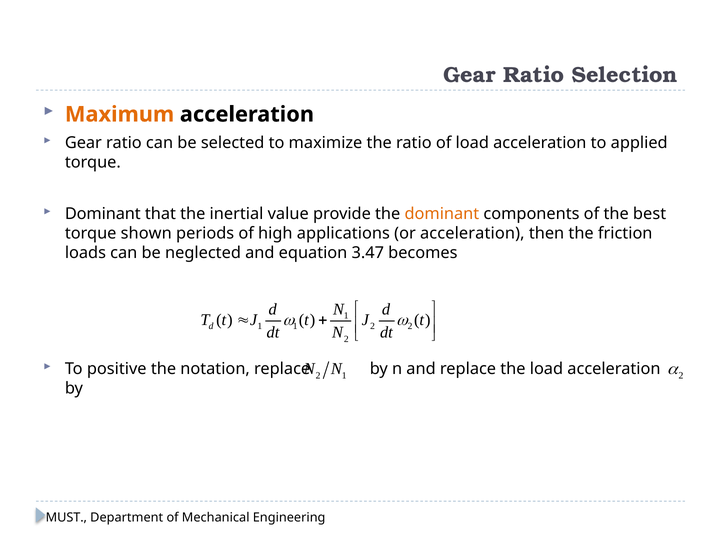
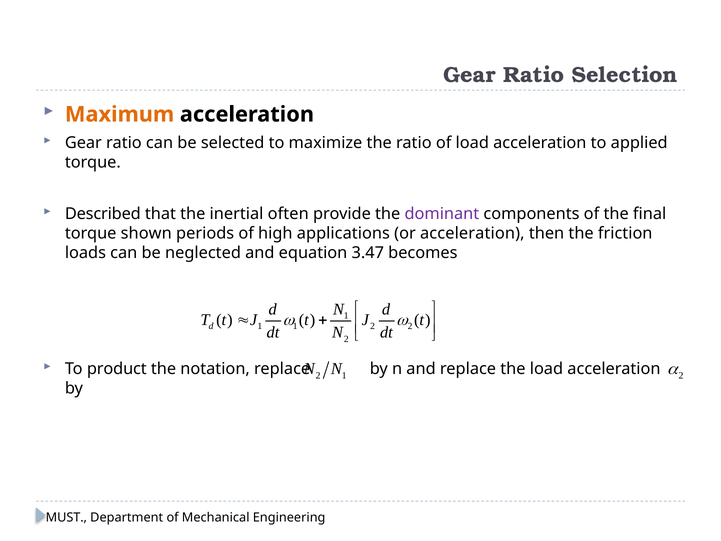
Dominant: Dominant -> Described (103, 214)
value: value -> often (288, 214)
dominant colour: orange -> purple (442, 214)
best: best -> final (650, 214)
positive: positive -> product (117, 368)
